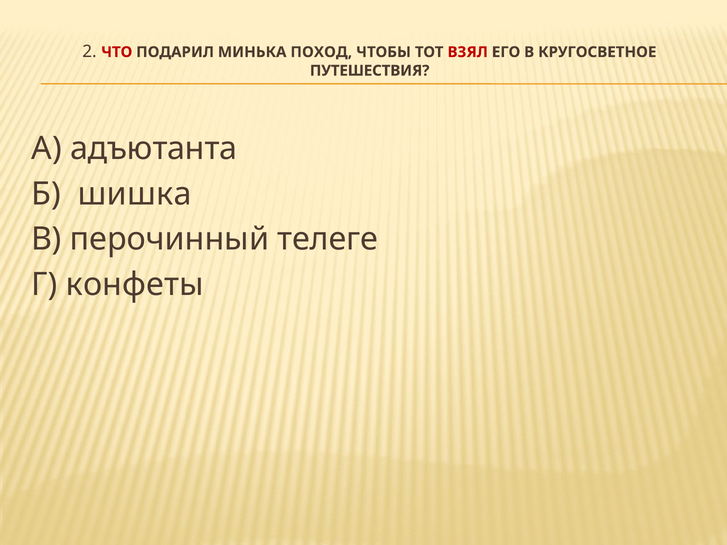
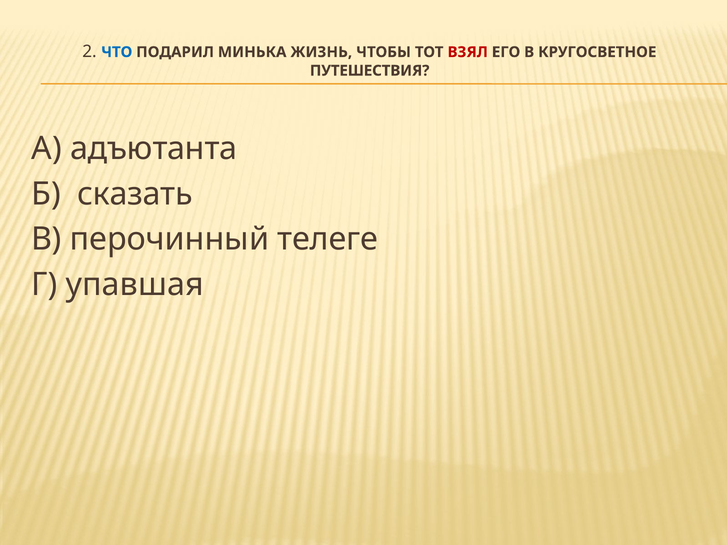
ЧТО colour: red -> blue (117, 52)
ПОХОД: ПОХОД -> ЖИЗНЬ (321, 52)
шишка: шишка -> сказать (135, 194)
конфеты: конфеты -> упавшая (135, 285)
